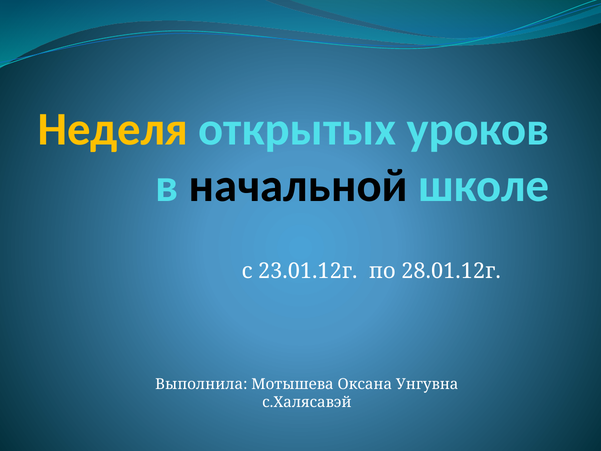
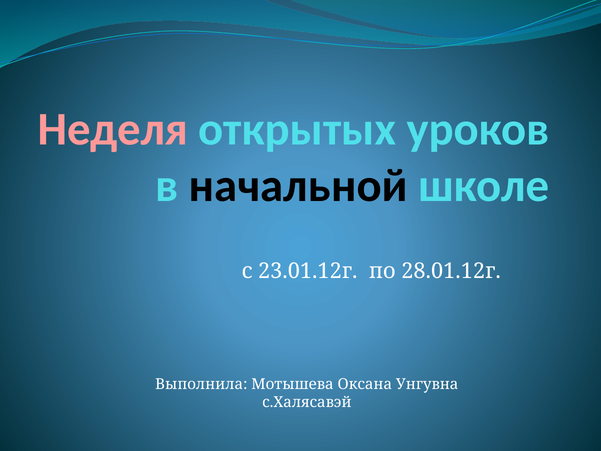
Неделя colour: yellow -> pink (113, 129)
